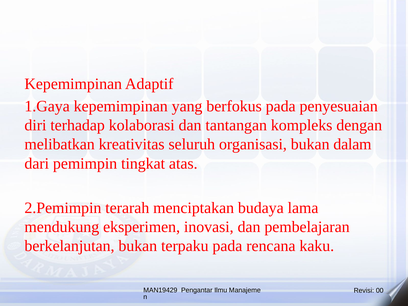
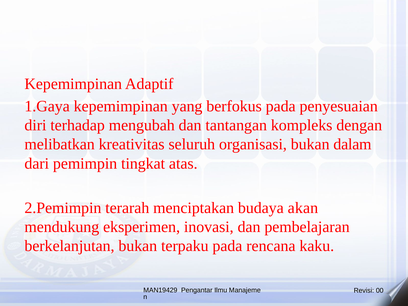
kolaborasi: kolaborasi -> mengubah (142, 125)
lama: lama -> akan (303, 208)
